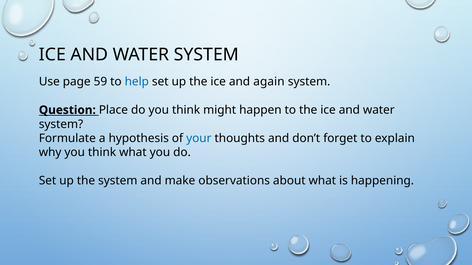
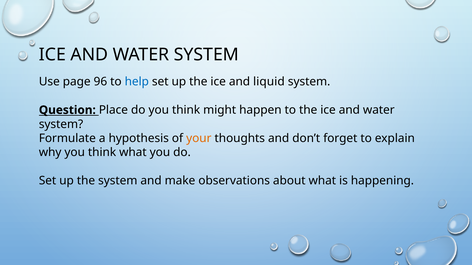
59: 59 -> 96 (100, 82)
again: again -> liquid (269, 82)
your colour: blue -> orange (199, 139)
